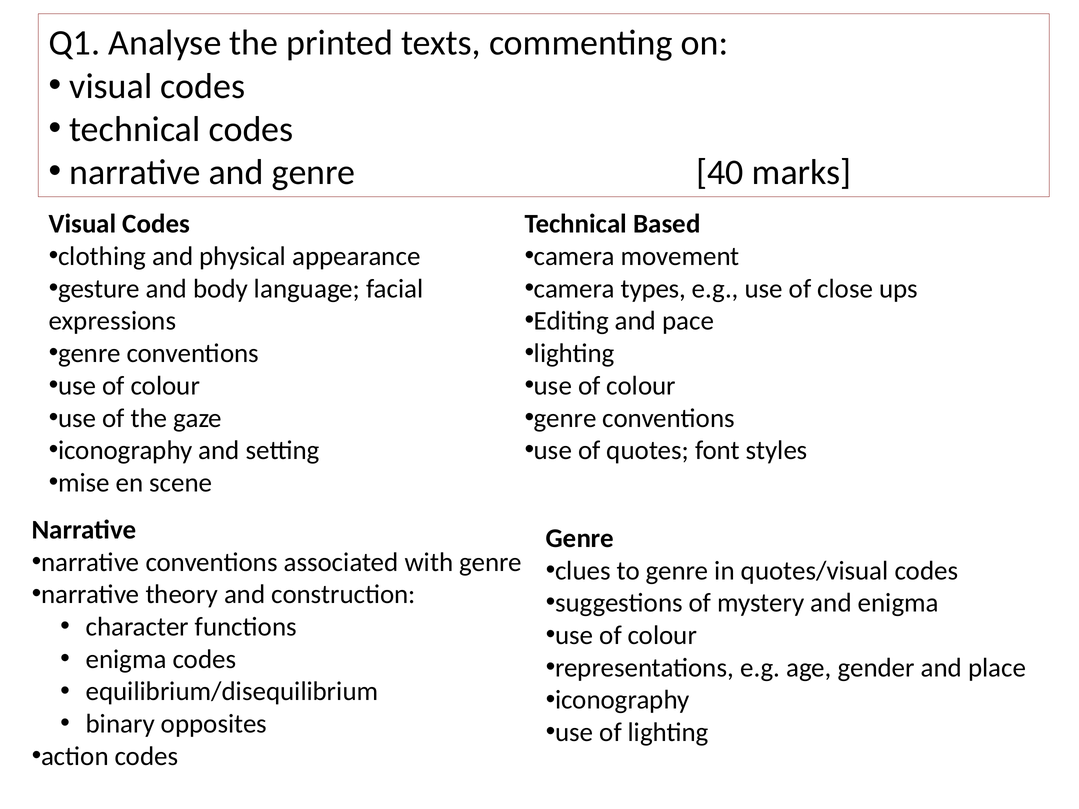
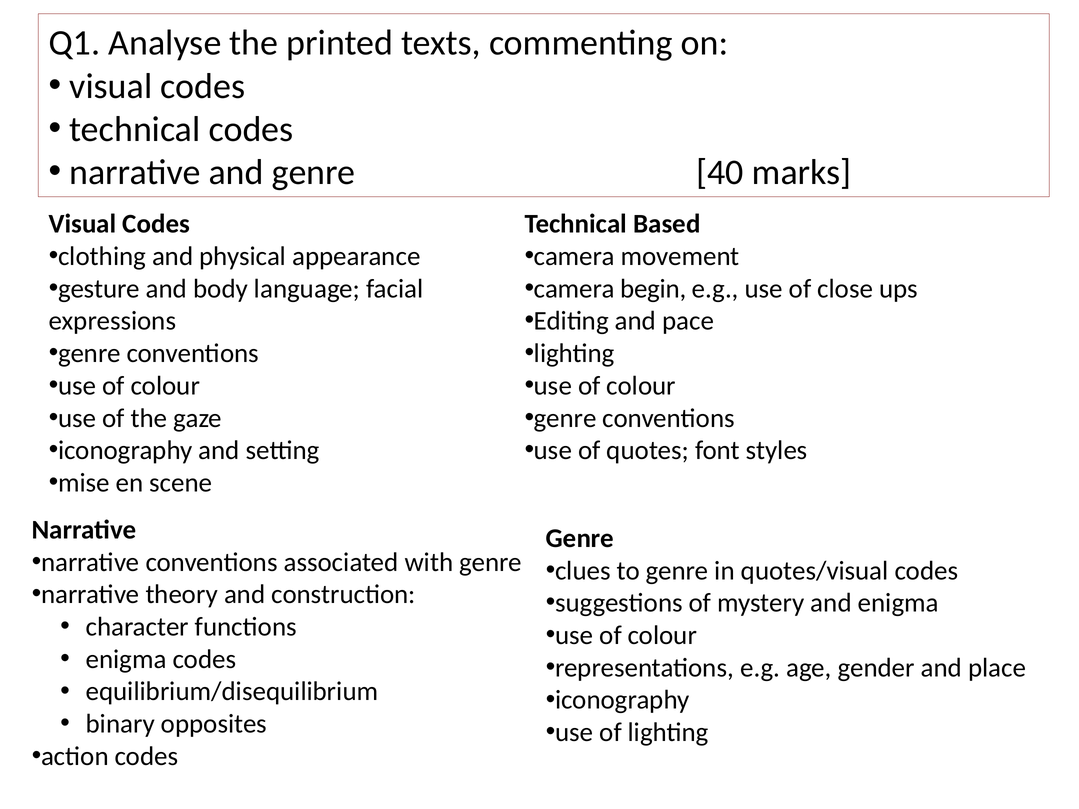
types: types -> begin (653, 289)
